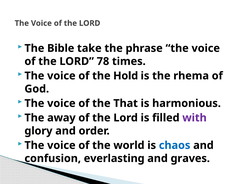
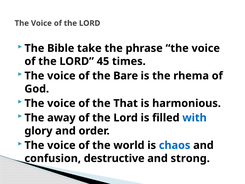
78: 78 -> 45 (103, 61)
Hold: Hold -> Bare (126, 76)
with colour: purple -> blue (195, 118)
everlasting: everlasting -> destructive (114, 158)
graves: graves -> strong (190, 158)
